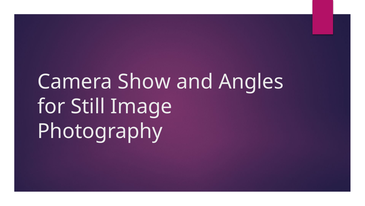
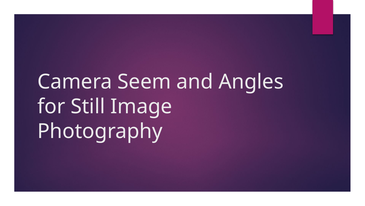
Show: Show -> Seem (144, 81)
